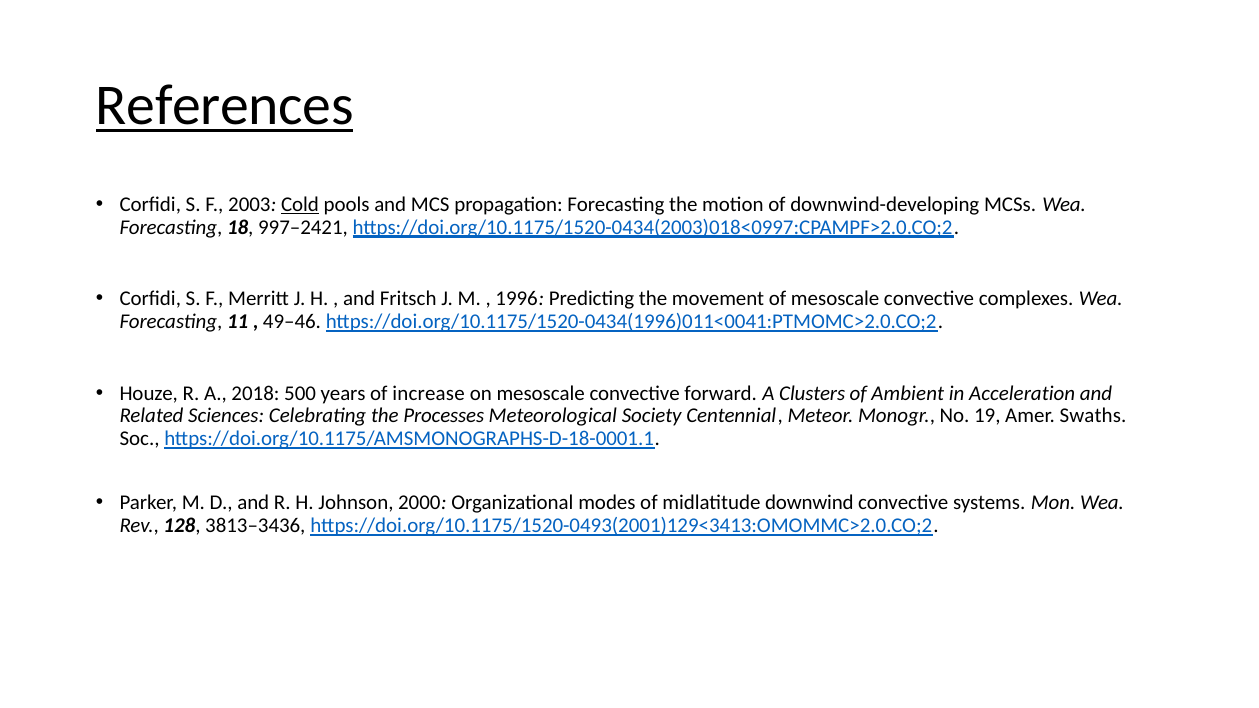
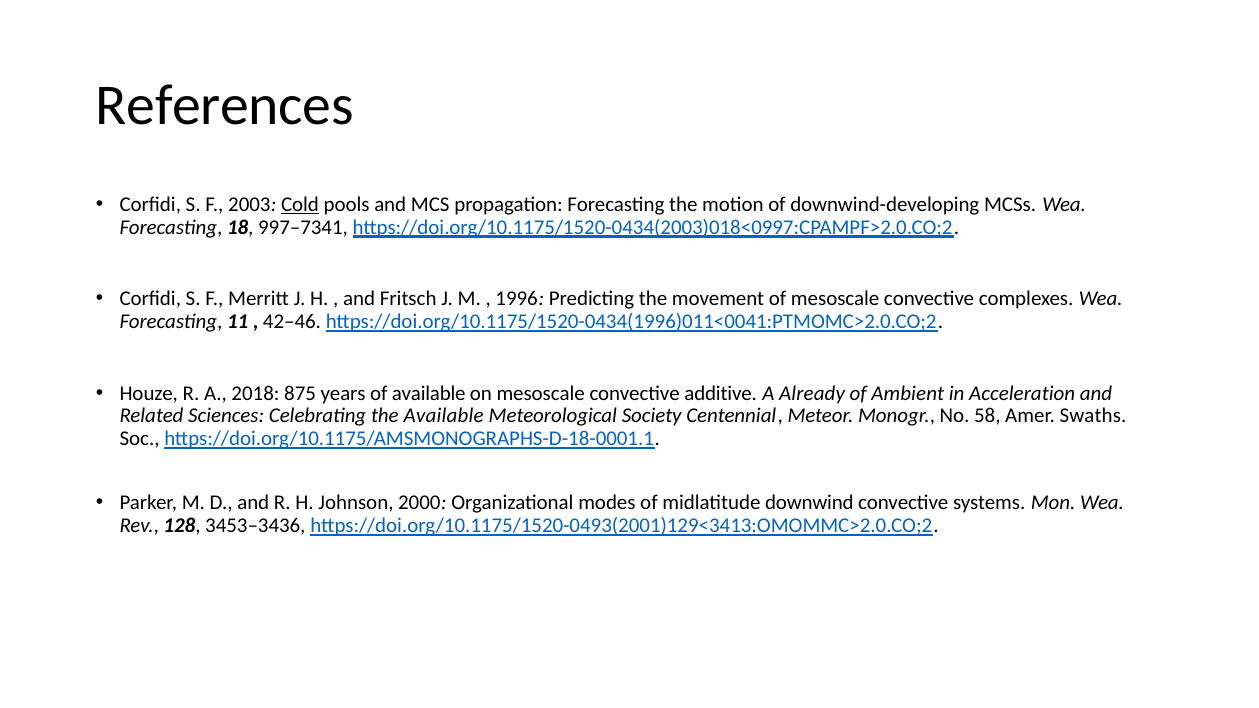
References underline: present -> none (225, 106)
997–2421: 997–2421 -> 997–7341 (303, 227)
49–46: 49–46 -> 42–46 (292, 322)
500: 500 -> 875 (300, 393)
of increase: increase -> available (429, 393)
forward: forward -> additive (721, 393)
Clusters: Clusters -> Already (812, 393)
the Processes: Processes -> Available (444, 416)
19: 19 -> 58 (987, 416)
3813–3436: 3813–3436 -> 3453–3436 (255, 526)
